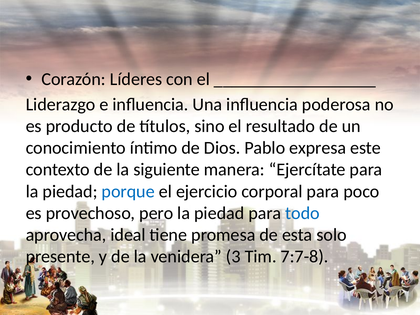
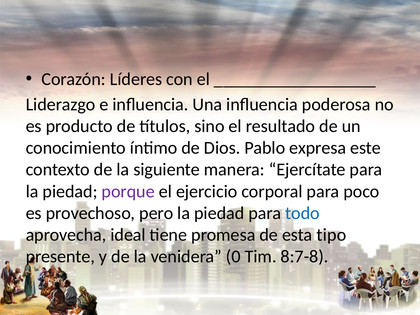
porque colour: blue -> purple (128, 191)
solo: solo -> tipo (332, 235)
3: 3 -> 0 (233, 257)
7:7-8: 7:7-8 -> 8:7-8 (305, 257)
